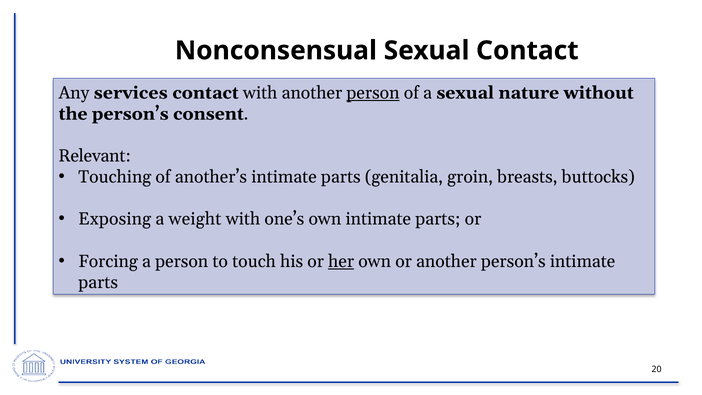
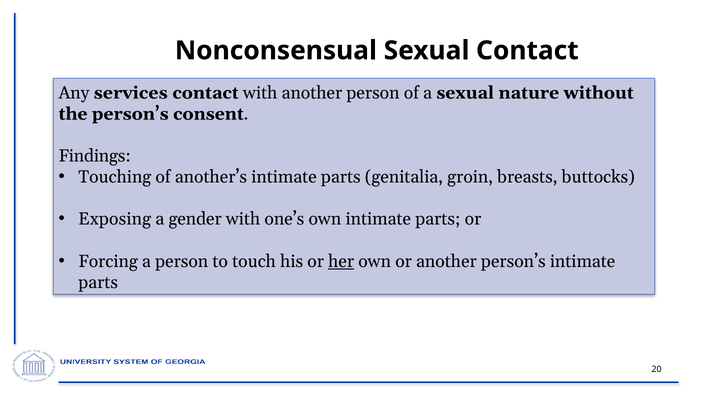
person underline: present -> none (373, 93)
Relevant: Relevant -> Findings (95, 156)
weight: weight -> gender (195, 219)
